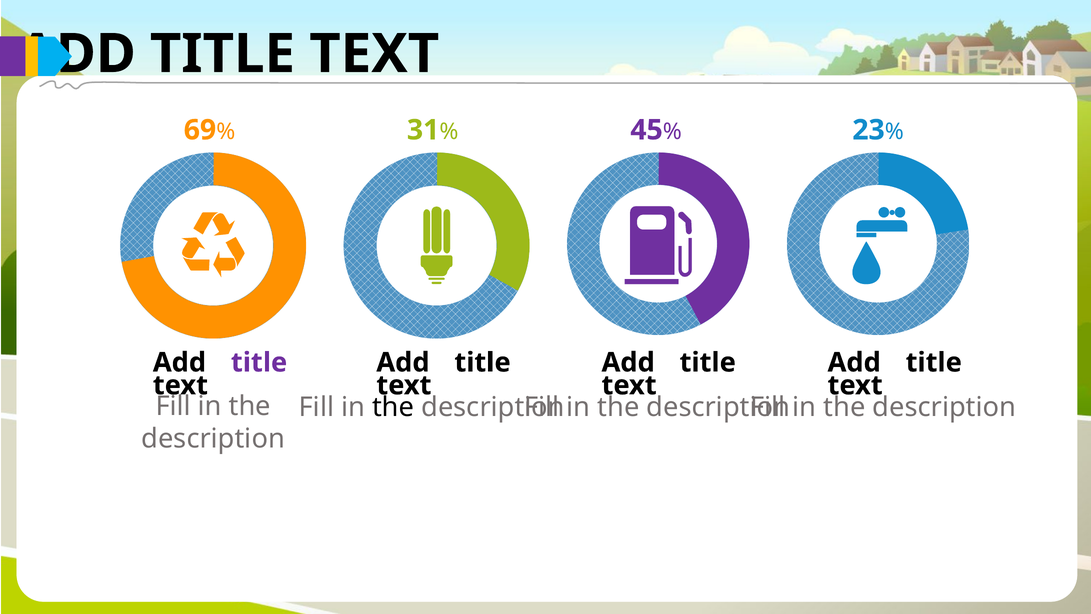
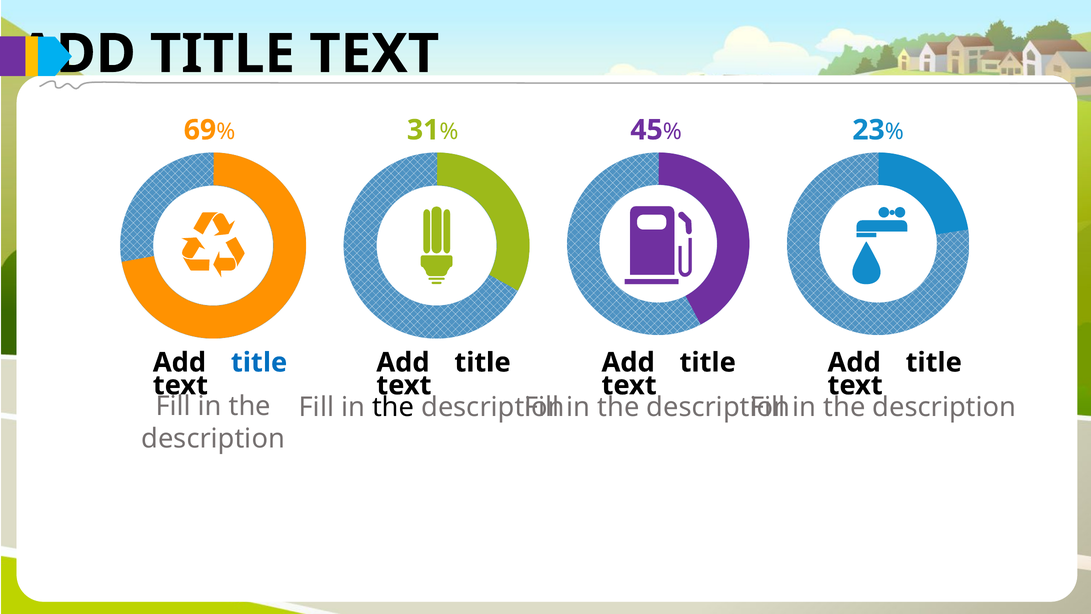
title colour: purple -> blue (259, 362)
